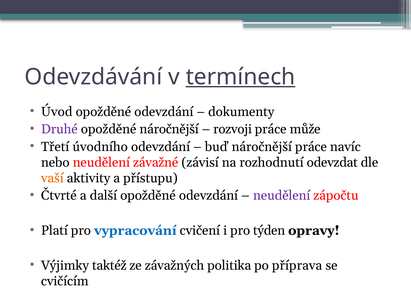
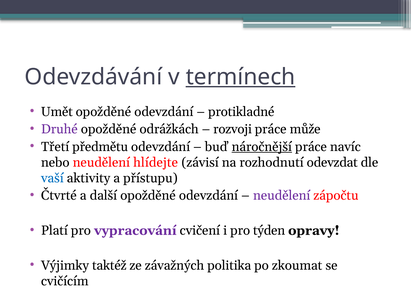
Úvod: Úvod -> Umět (57, 112)
dokumenty: dokumenty -> protikladné (241, 112)
opožděné náročnější: náročnější -> odrážkách (169, 129)
úvodního: úvodního -> předmětu (100, 147)
náročnější underline: none -> present (262, 147)
závažné: závažné -> hlídejte (156, 163)
vaší colour: orange -> blue (52, 178)
vypracování colour: blue -> purple (135, 231)
příprava: příprava -> zkoumat (297, 266)
